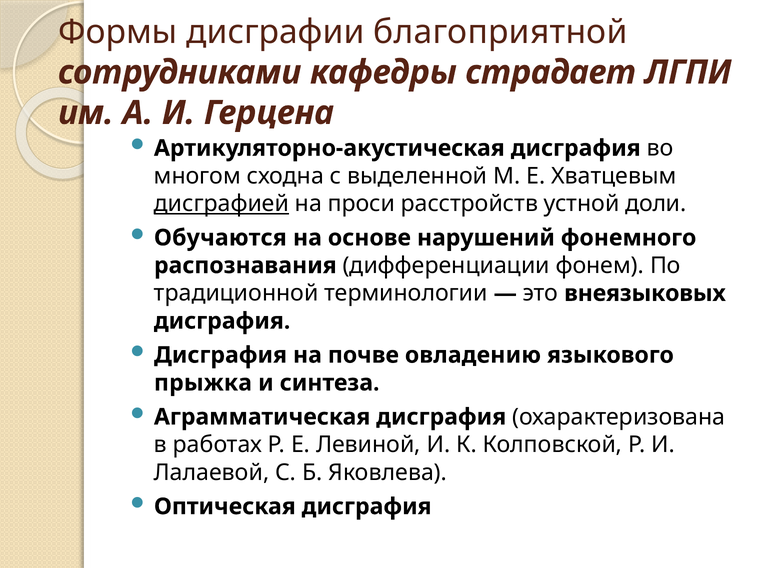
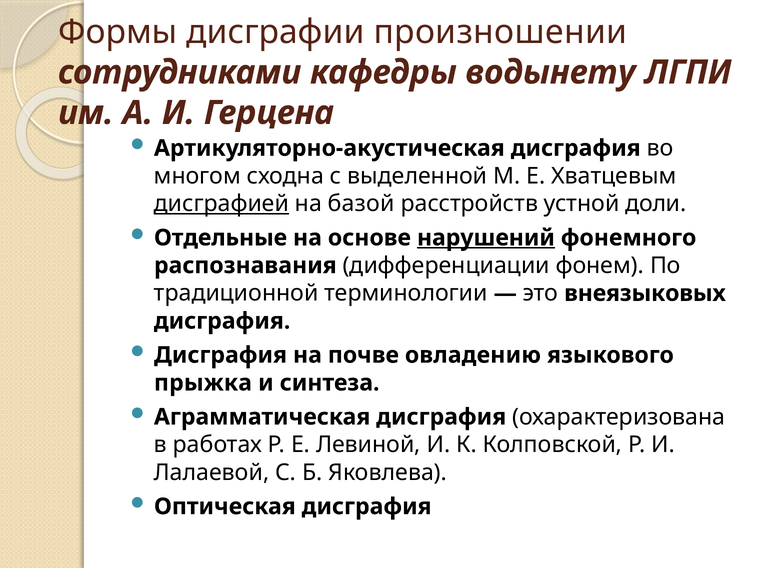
благоприятной: благоприятной -> произношении (500, 32)
страдает: страдает -> водынету (551, 72)
проси: проси -> базой (361, 204)
Обучаются: Обучаются -> Отдельные (221, 238)
нарушений underline: none -> present (486, 238)
